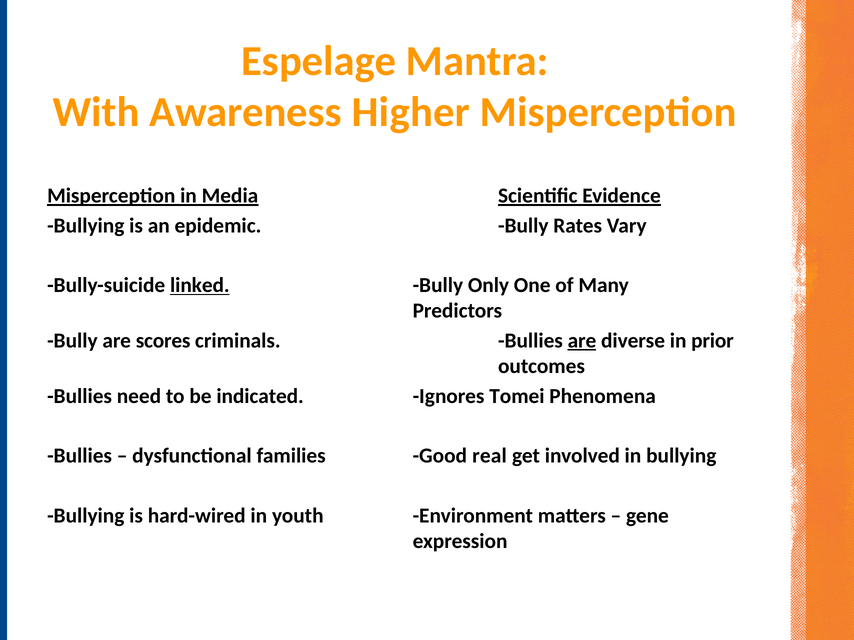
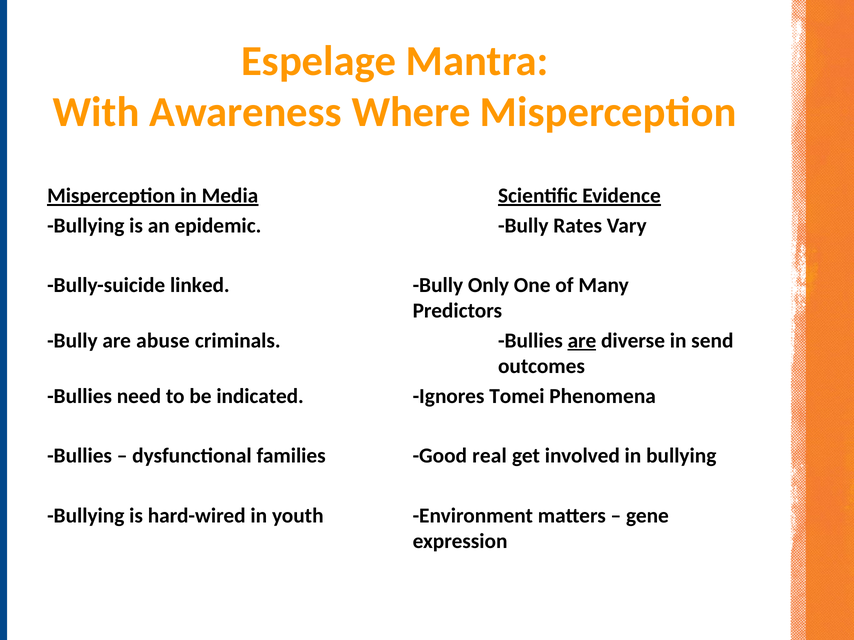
Higher: Higher -> Where (411, 112)
linked underline: present -> none (200, 285)
scores: scores -> abuse (163, 341)
prior: prior -> send (712, 341)
